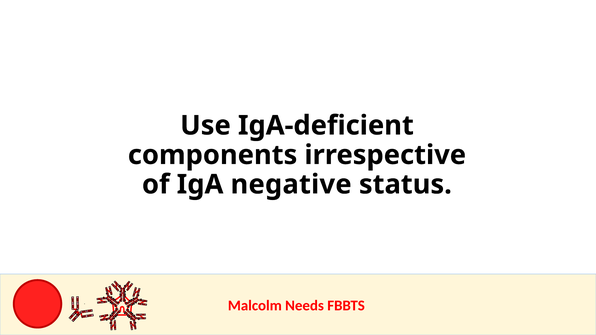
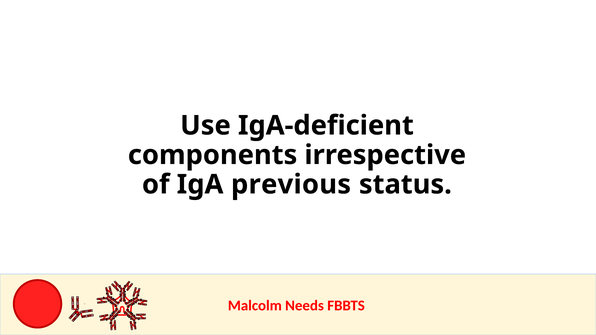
negative: negative -> previous (291, 185)
